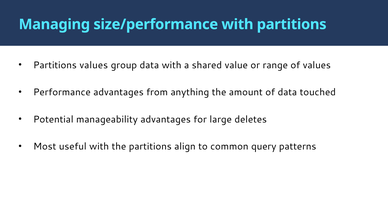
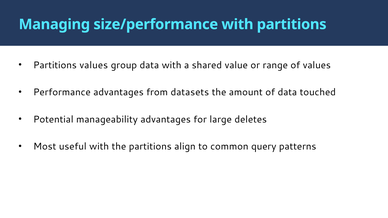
anything: anything -> datasets (190, 92)
